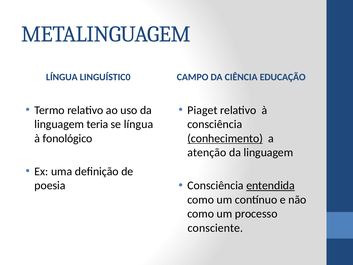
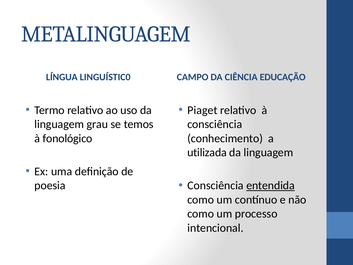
teria: teria -> grau (97, 124)
se língua: língua -> temos (139, 124)
conhecimento underline: present -> none (225, 138)
atenção: atenção -> utilizada (207, 152)
consciente: consciente -> intencional (215, 228)
